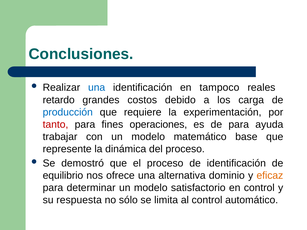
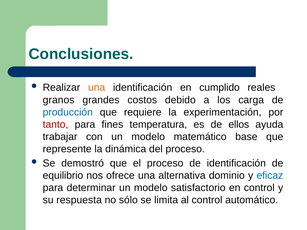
una colour: blue -> orange (97, 88)
tampoco: tampoco -> cumplido (220, 88)
retardo: retardo -> granos (59, 100)
operaciones: operaciones -> temperatura (158, 125)
de para: para -> ellos (239, 125)
eficaz colour: orange -> blue (270, 176)
